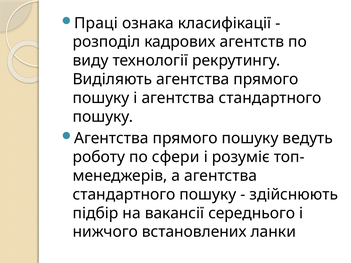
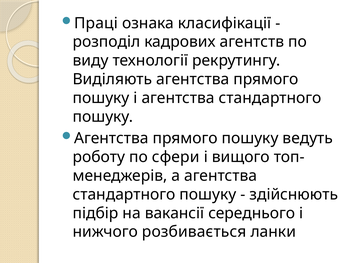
розуміє: розуміє -> вищого (241, 157)
встановлених: встановлених -> розбивається (194, 232)
